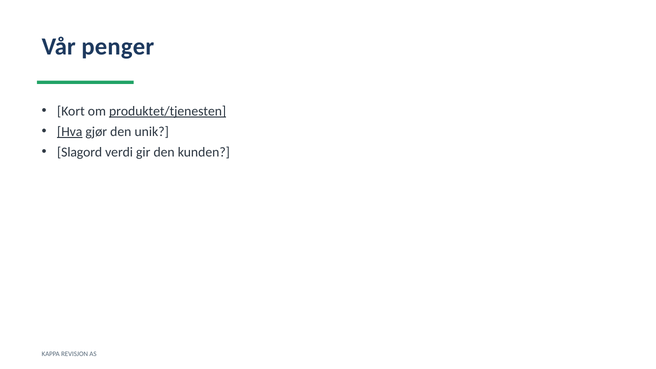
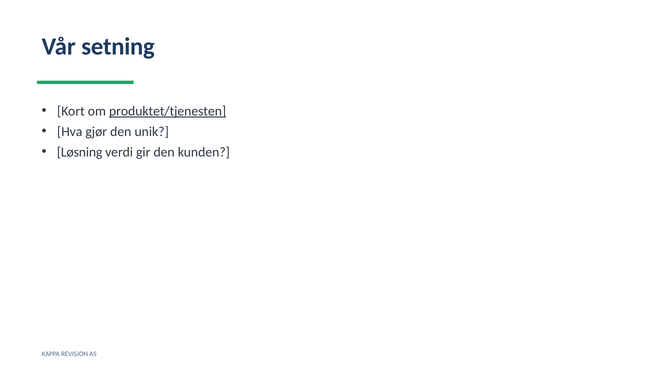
penger: penger -> setning (118, 47)
Hva underline: present -> none (70, 132)
Slagord: Slagord -> Løsning (80, 152)
